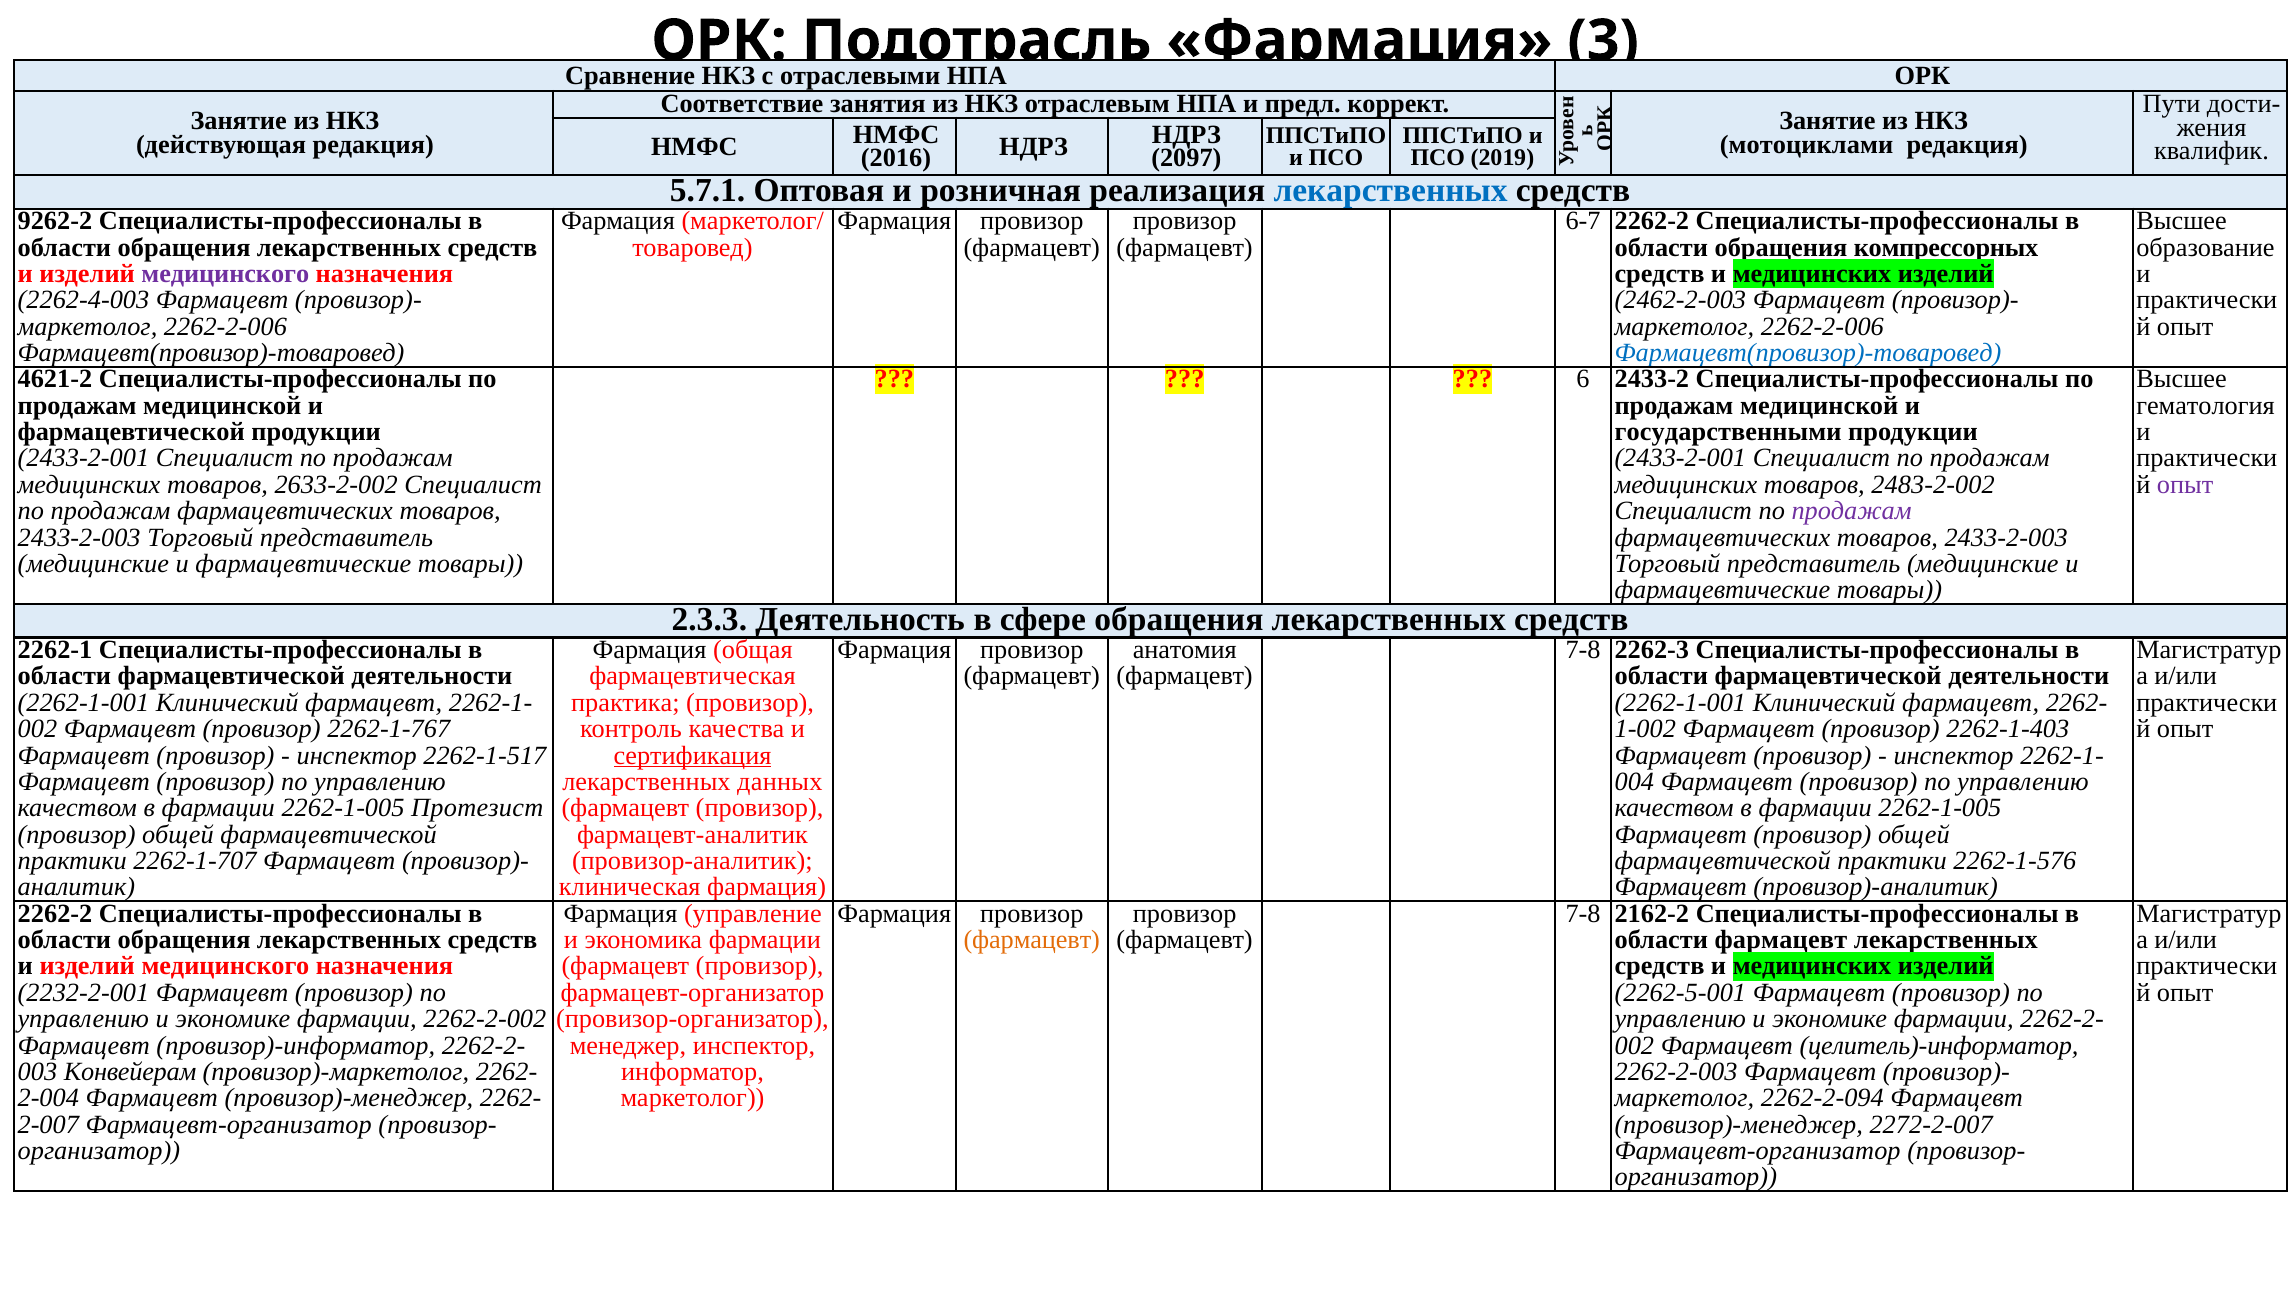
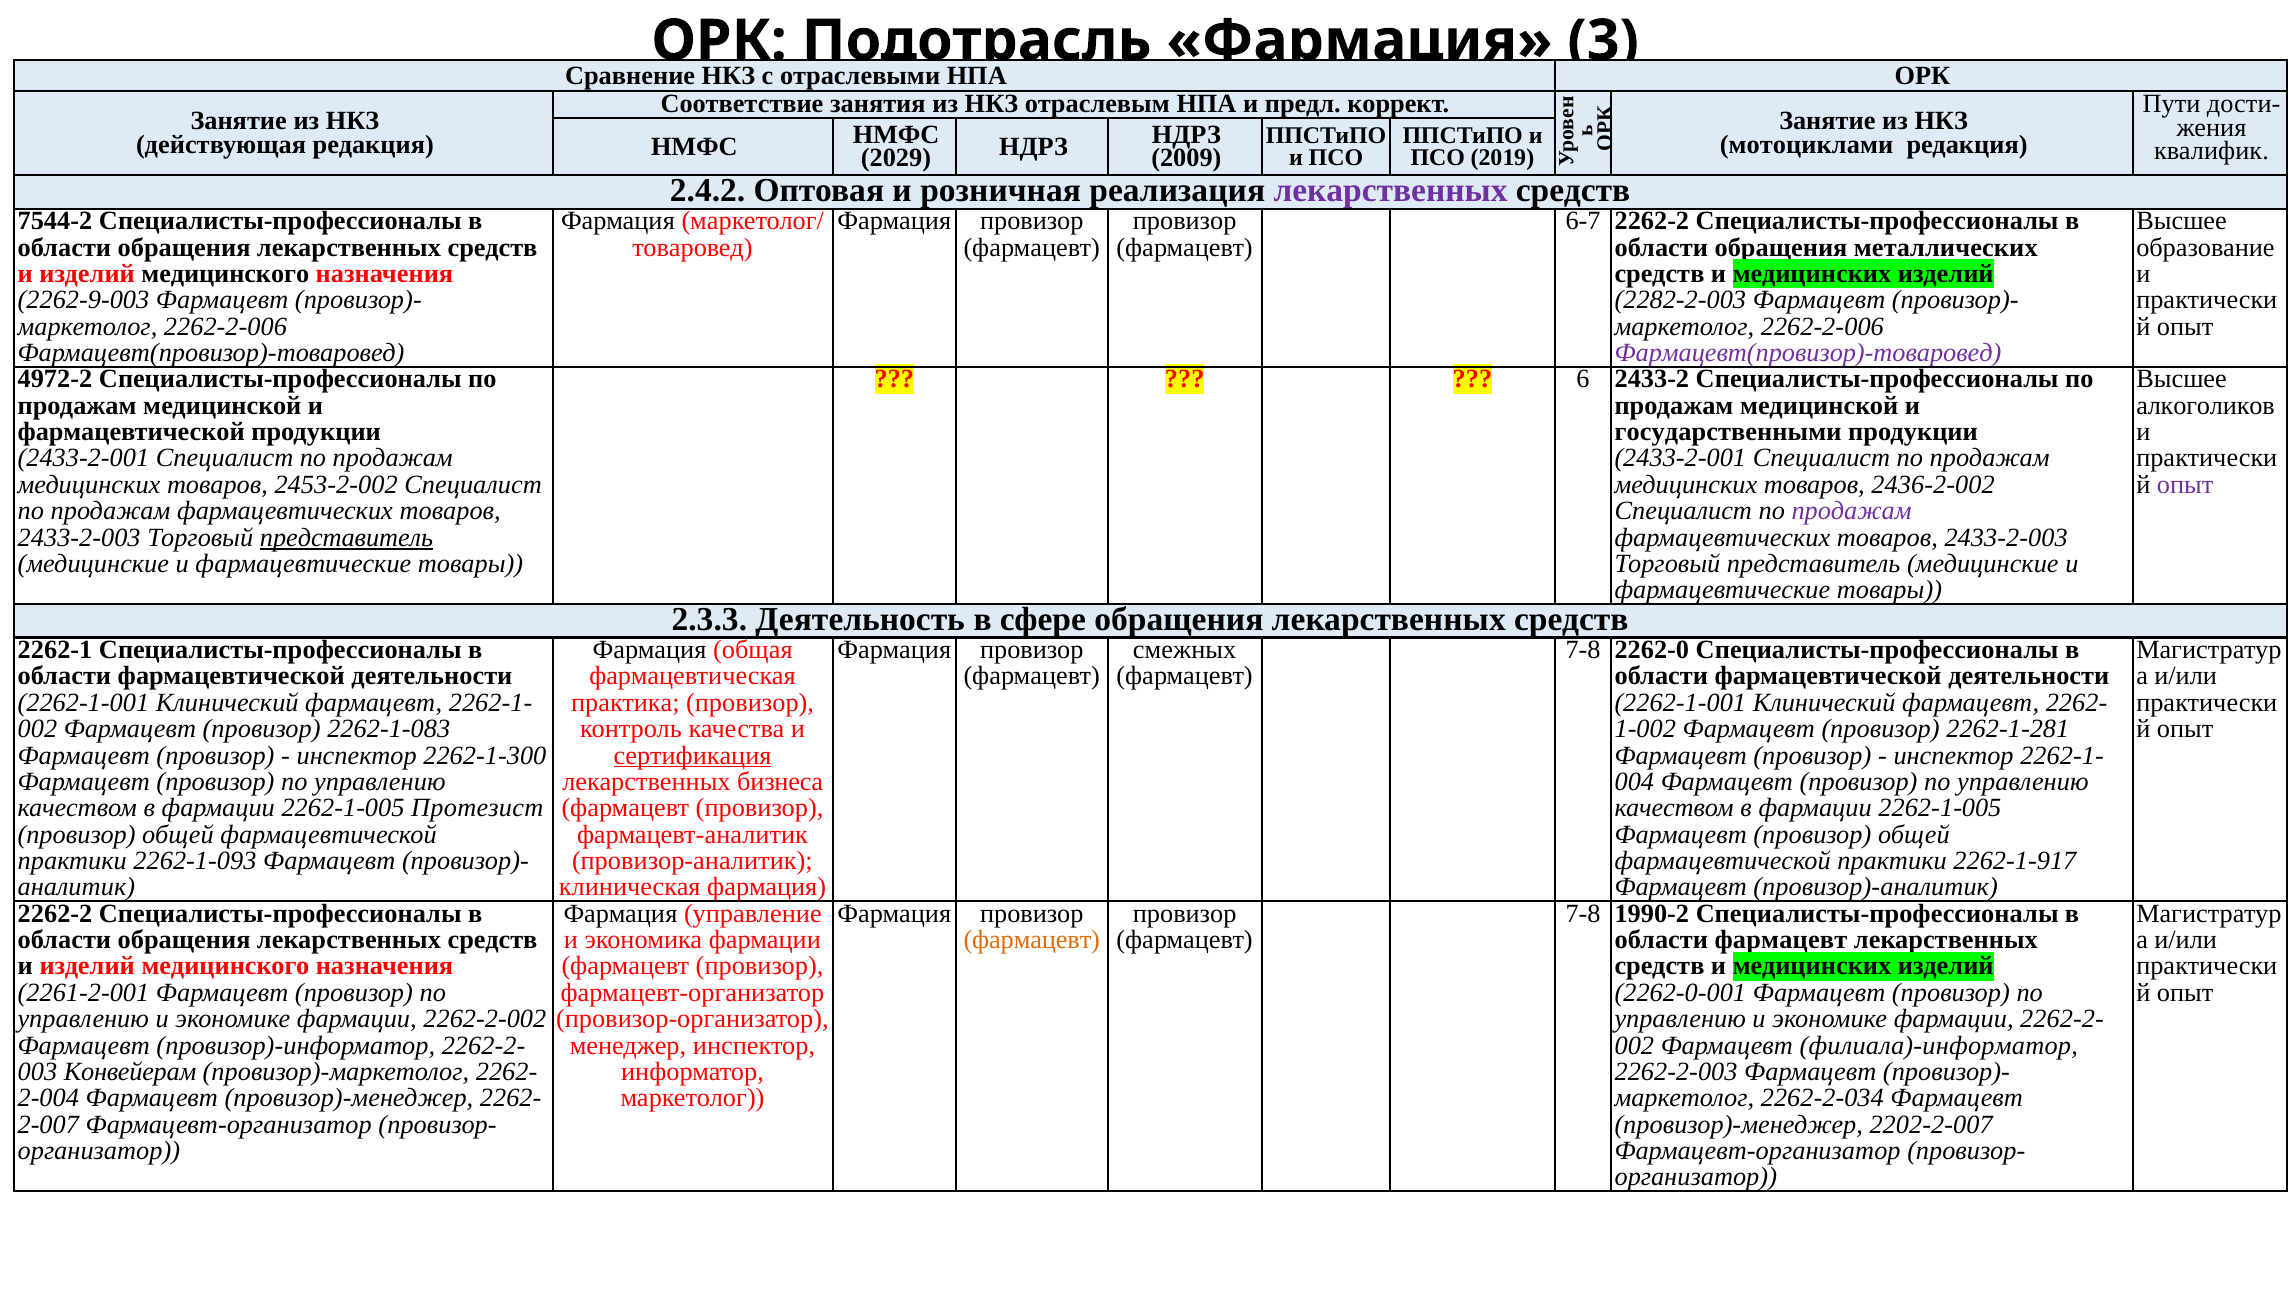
2016: 2016 -> 2029 (896, 158)
2097: 2097 -> 2009 (1186, 158)
5.7.1: 5.7.1 -> 2.4.2 (708, 191)
лекарственных colour: blue -> purple (1391, 191)
9262-2: 9262-2 -> 7544-2 (55, 221)
компрессорных: компрессорных -> металлических (1946, 247)
медицинского colour: purple -> black (225, 274)
2262-4-003: 2262-4-003 -> 2262-9-003 (83, 300)
2462-2-003: 2462-2-003 -> 2282-2-003 (1680, 300)
Фармацевт(провизор)-товаровед colour: blue -> purple (1808, 353)
4621-2: 4621-2 -> 4972-2 (55, 379)
гематология: гематология -> алкоголиков (2206, 406)
2633-2-002: 2633-2-002 -> 2453-2-002 (336, 485)
2483-2-002: 2483-2-002 -> 2436-2-002 (1933, 485)
представитель underline: none -> present (347, 538)
анатомия: анатомия -> смежных (1185, 650)
2262-3: 2262-3 -> 2262-0 (1652, 650)
2262-1-767: 2262-1-767 -> 2262-1-083 (389, 729)
2262-1-403: 2262-1-403 -> 2262-1-281 (2008, 729)
2262-1-517: 2262-1-517 -> 2262-1-300 (485, 756)
данных: данных -> бизнеса (780, 782)
2262-1-707: 2262-1-707 -> 2262-1-093 (195, 861)
2262-1-576: 2262-1-576 -> 2262-1-917 (2015, 861)
2162-2: 2162-2 -> 1990-2 (1652, 914)
2232-2-001: 2232-2-001 -> 2261-2-001 (83, 993)
2262-5-001: 2262-5-001 -> 2262-0-001 (1680, 993)
целитель)-информатор: целитель)-информатор -> филиала)-информатор (1939, 1046)
2262-2-094: 2262-2-094 -> 2262-2-034 (1822, 1099)
2272-2-007: 2272-2-007 -> 2202-2-007 (1931, 1125)
